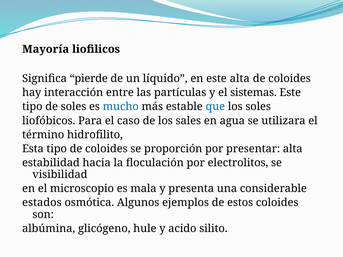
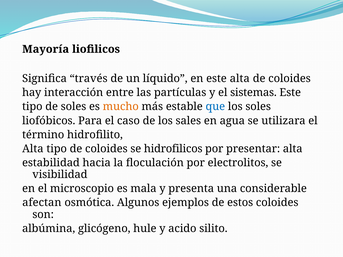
pierde: pierde -> través (89, 79)
mucho colour: blue -> orange (121, 107)
Esta: Esta -> Alta (33, 149)
proporción: proporción -> hidrofilicos (173, 149)
estados: estados -> afectan (42, 203)
